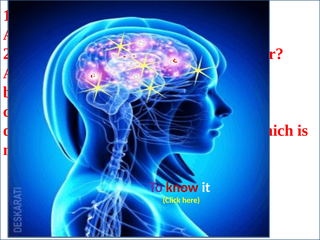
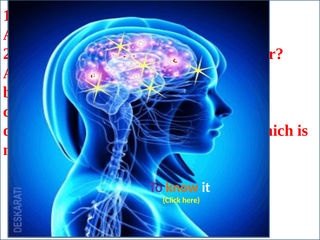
know colour: red -> orange (182, 187)
